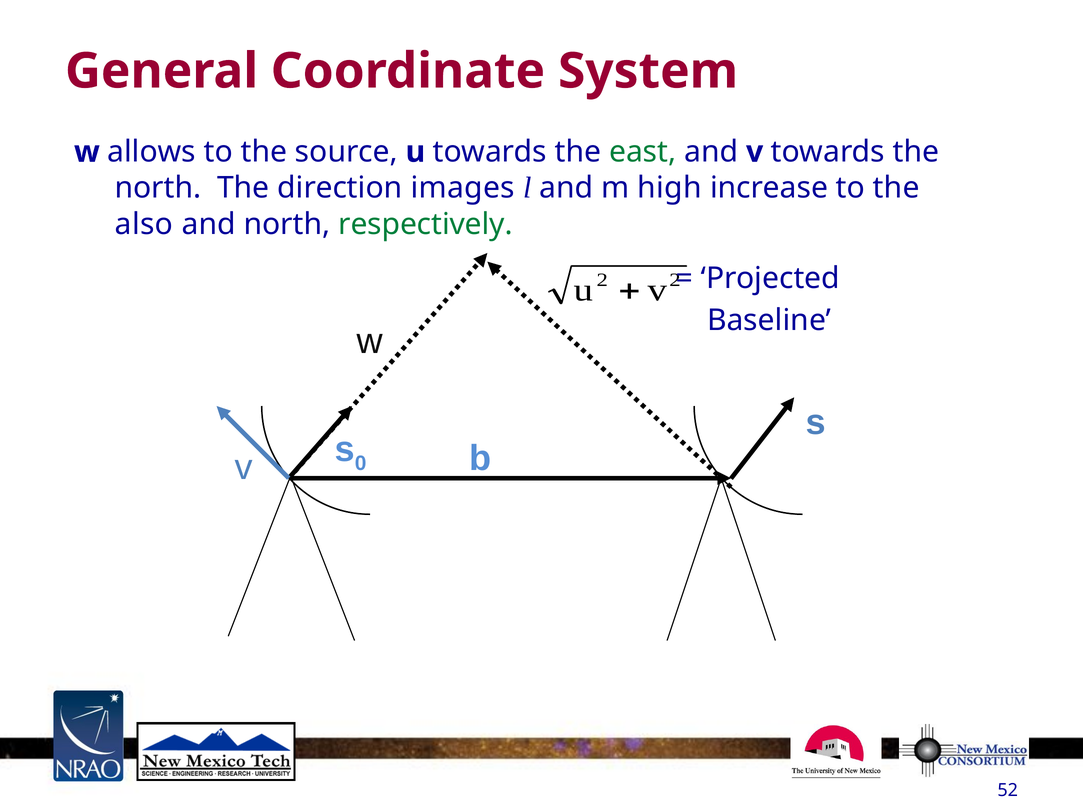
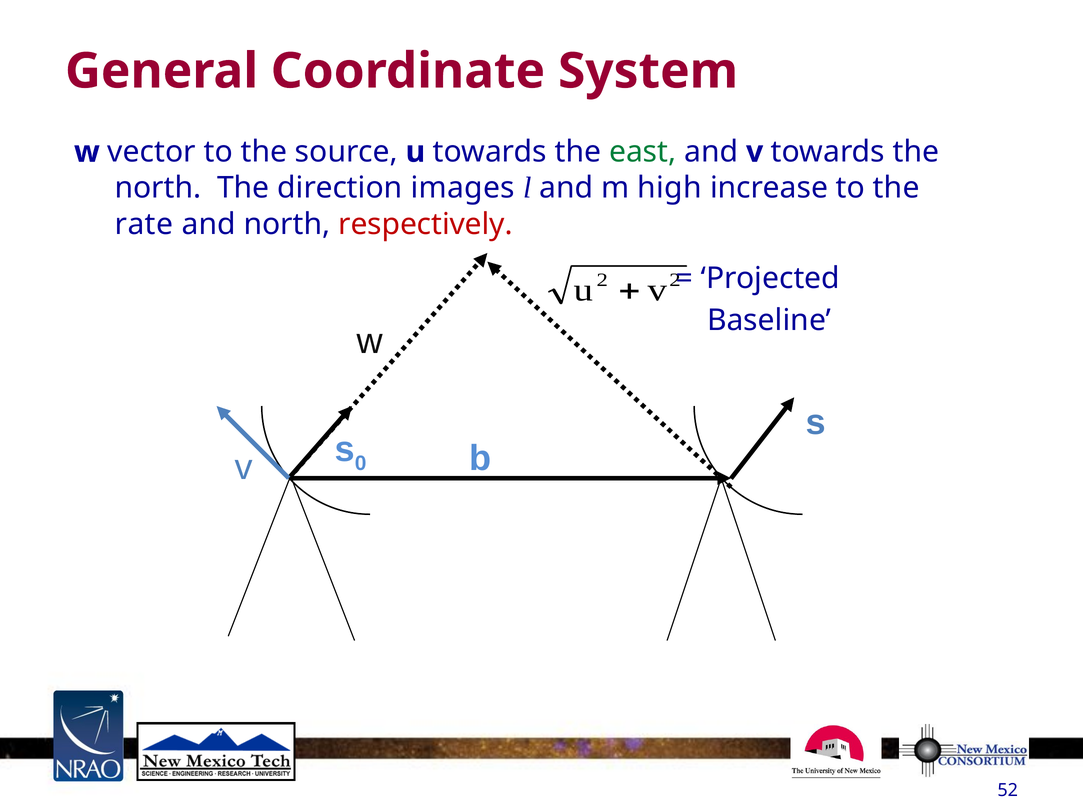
allows: allows -> vector (152, 152)
also: also -> rate (144, 224)
respectively colour: green -> red (425, 224)
